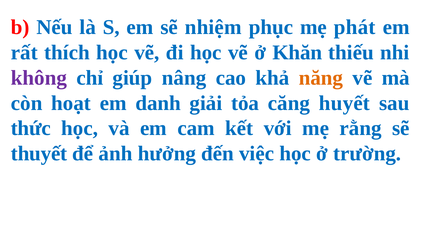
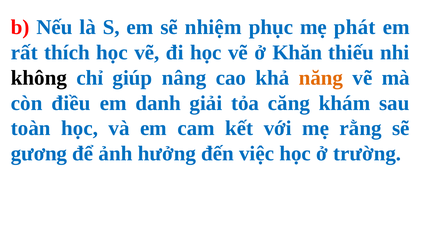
không colour: purple -> black (39, 78)
hoạt: hoạt -> điều (71, 103)
huyết: huyết -> khám (345, 103)
thức: thức -> toàn (31, 128)
thuyết: thuyết -> gương (39, 154)
